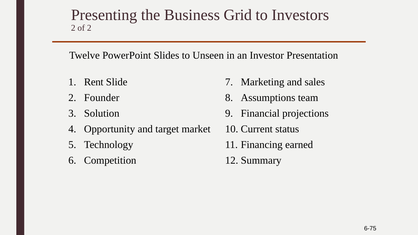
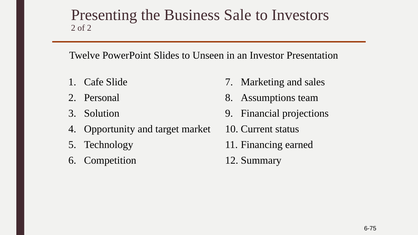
Grid: Grid -> Sale (238, 15)
Rent: Rent -> Cafe (94, 82)
Founder: Founder -> Personal (102, 98)
